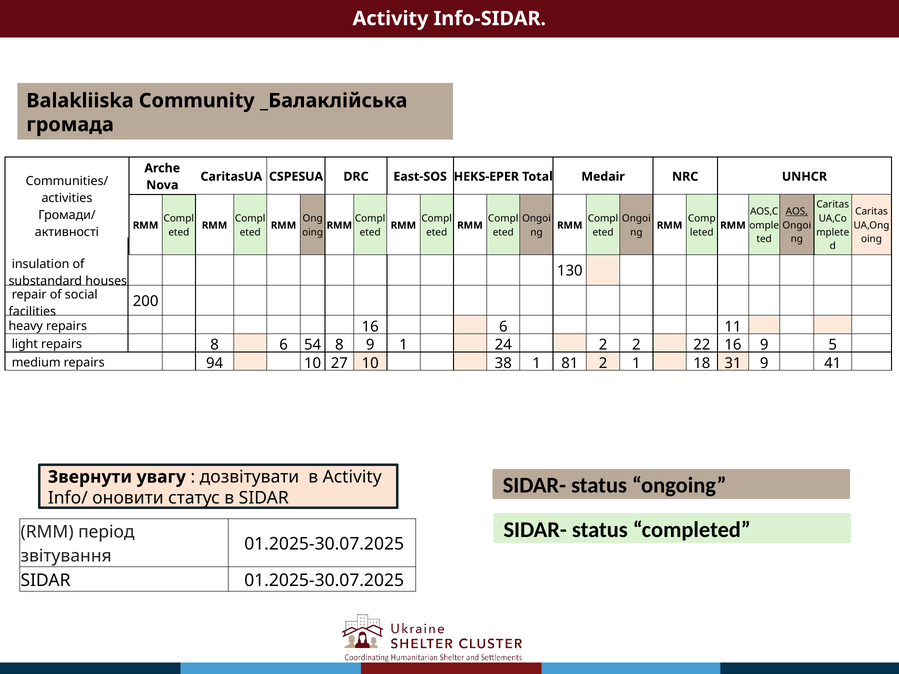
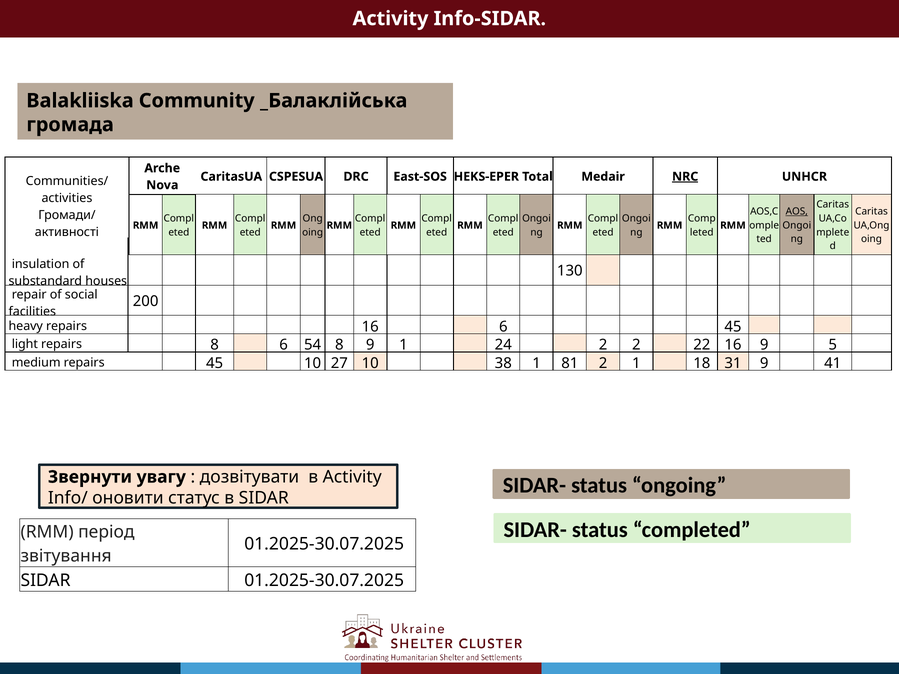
NRC underline: none -> present (685, 177)
6 11: 11 -> 45 (733, 327)
repairs 94: 94 -> 45 (215, 363)
